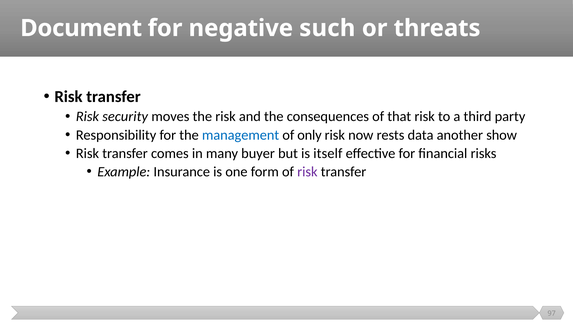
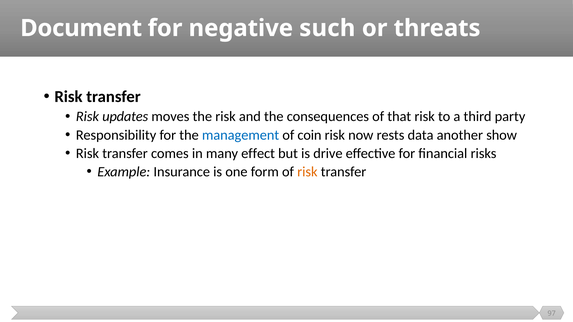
security: security -> updates (125, 117)
only: only -> coin (309, 135)
buyer: buyer -> effect (258, 154)
itself: itself -> drive (328, 154)
risk colour: purple -> orange (307, 172)
